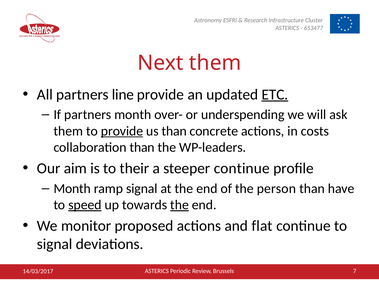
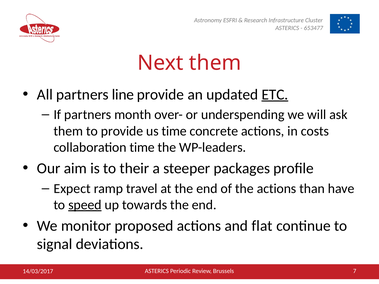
provide underline: present -> none (122, 131)
us than: than -> time (174, 131)
collaboration than: than -> time (142, 148)
steeper continue: continue -> packages (242, 168)
Month: Month -> Expect (72, 189)
ramp signal: signal -> travel (142, 189)
the person: person -> actions (277, 189)
the underline: present -> none (180, 205)
